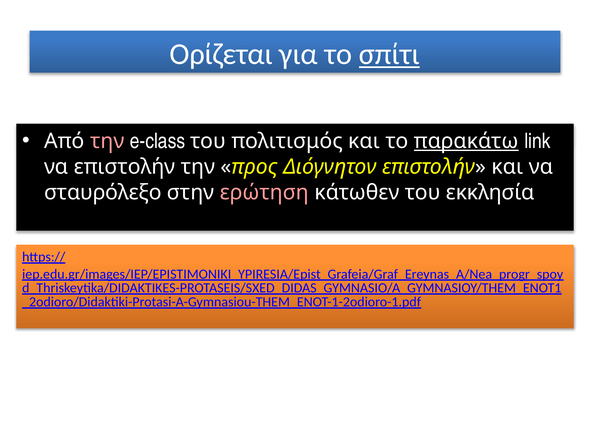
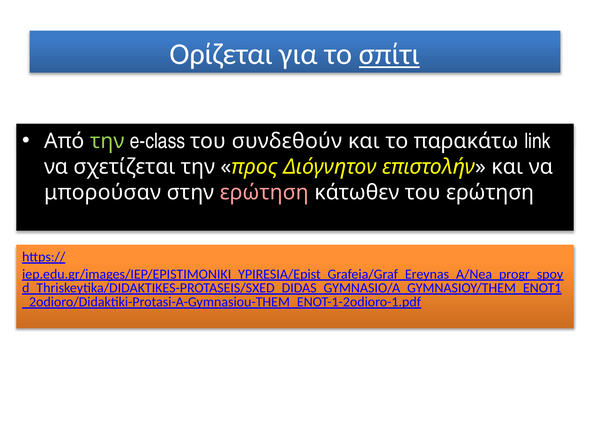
την colour: pink -> light green (107, 141)
πολιτισμός: πολιτισμός -> συνδεθούν (287, 141)
παρακάτω underline: present -> none (466, 141)
να επιστολήν: επιστολήν -> σχετίζεται (125, 167)
σταυρόλεξο: σταυρόλεξο -> μπορούσαν (103, 192)
του εκκλησία: εκκλησία -> ερώτηση (490, 192)
